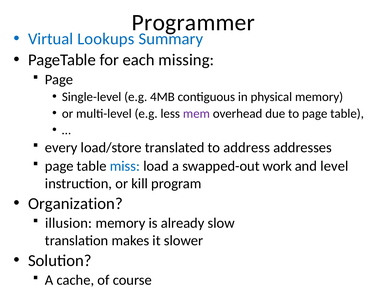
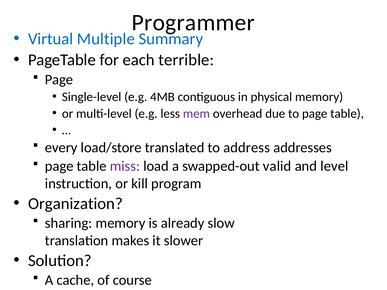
Lookups: Lookups -> Multiple (106, 39)
missing: missing -> terrible (186, 60)
miss colour: blue -> purple (125, 166)
work: work -> valid (277, 166)
illusion: illusion -> sharing (69, 223)
